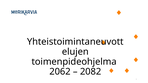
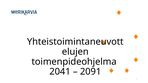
2062: 2062 -> 2041 (60, 72)
2082: 2082 -> 2091 (91, 72)
